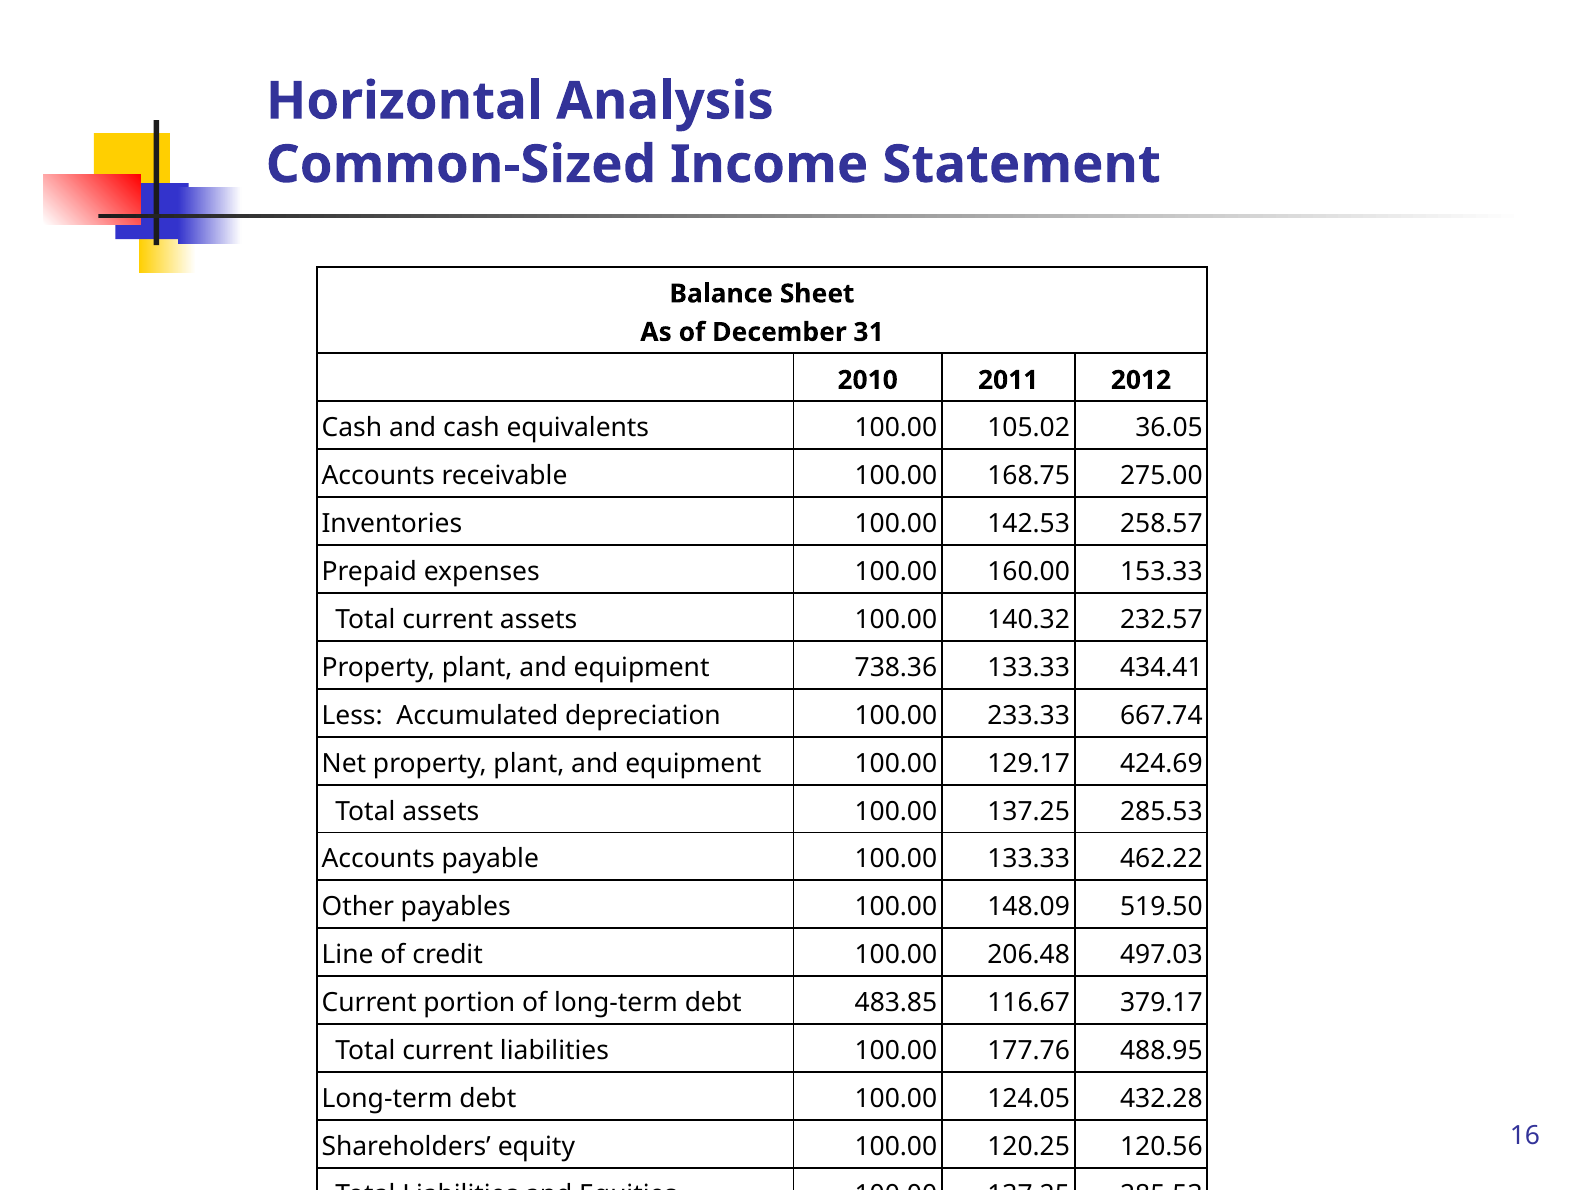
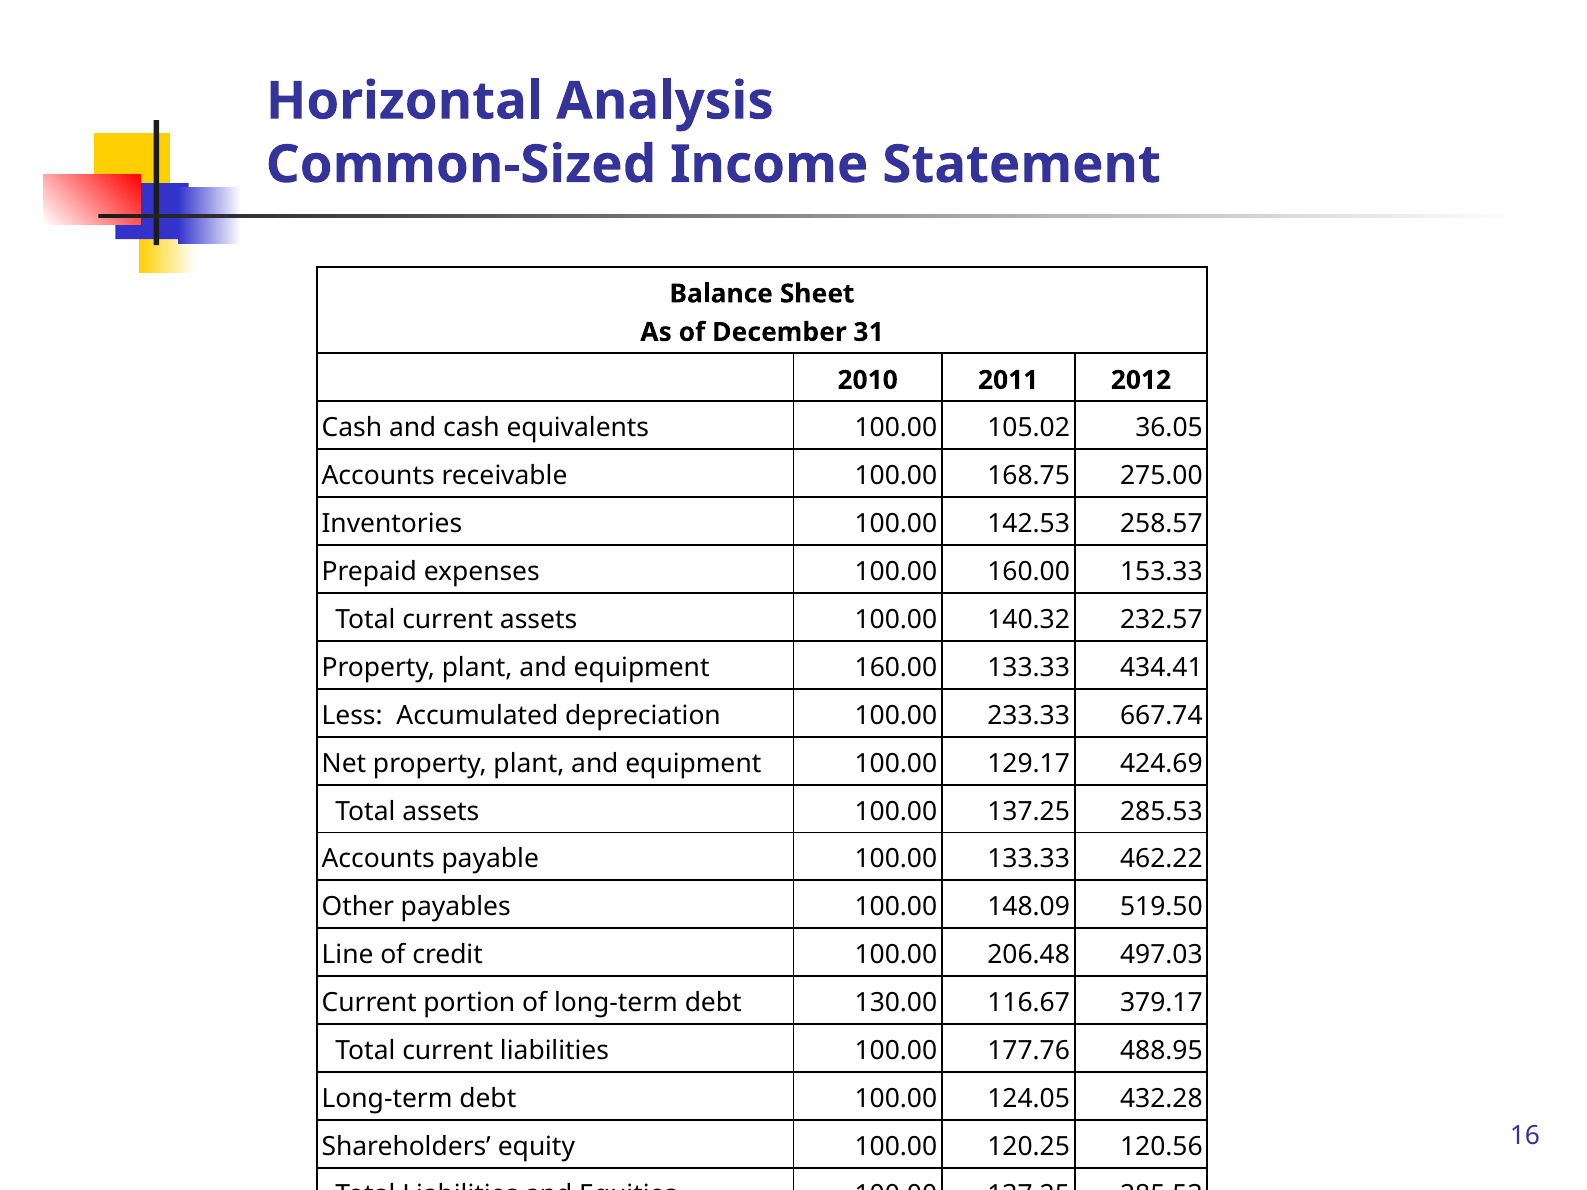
equipment 738.36: 738.36 -> 160.00 (896, 668)
483.85: 483.85 -> 130.00 (896, 1003)
